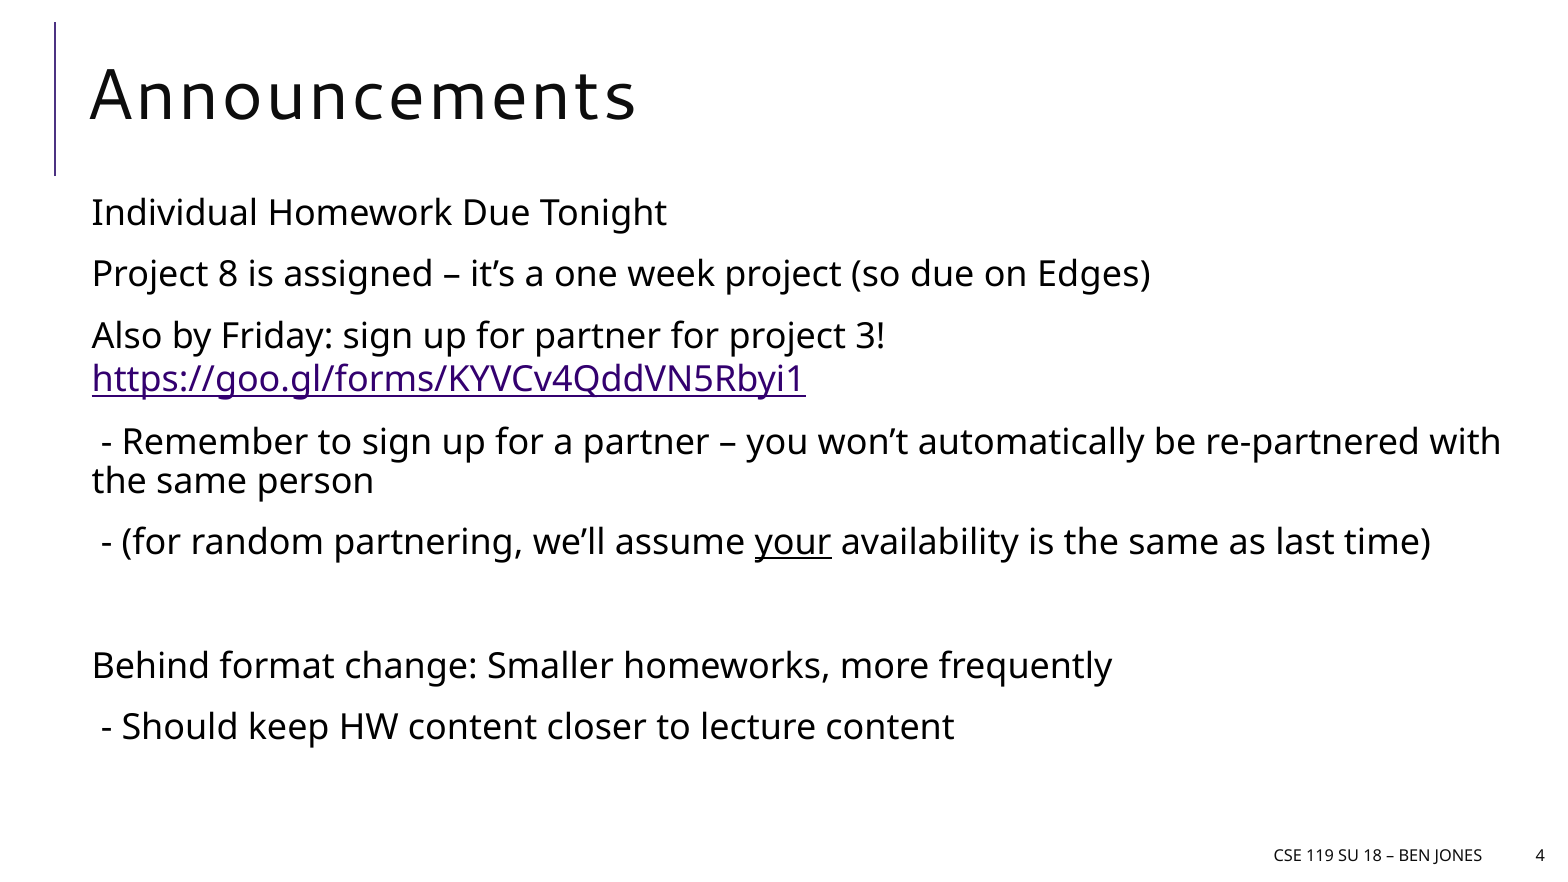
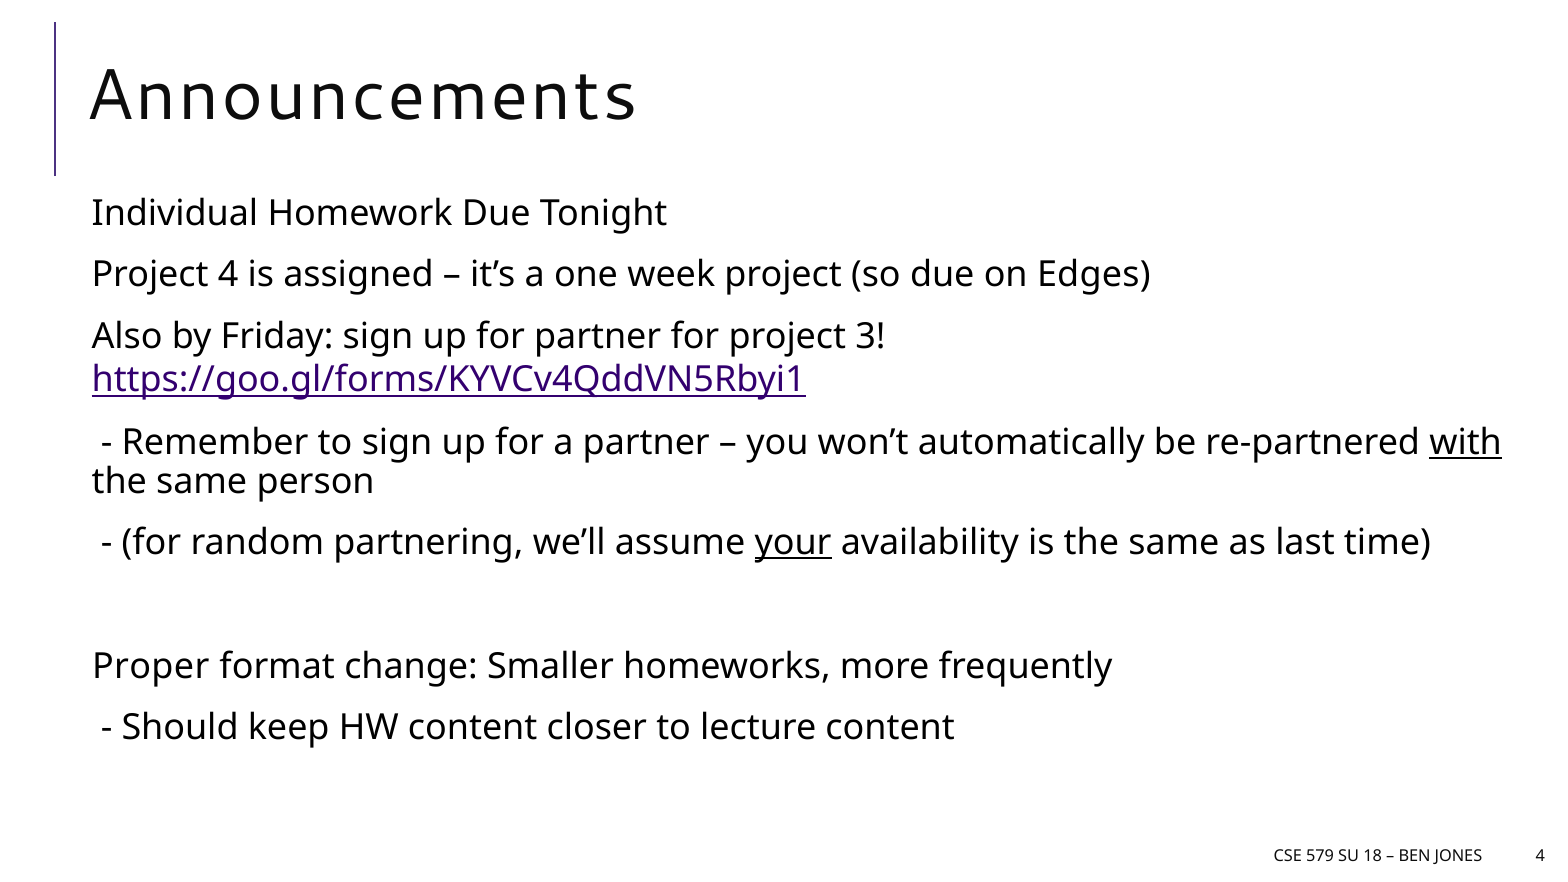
Project 8: 8 -> 4 (228, 275)
with underline: none -> present (1466, 442)
Behind: Behind -> Proper (151, 666)
119: 119 -> 579 (1320, 856)
